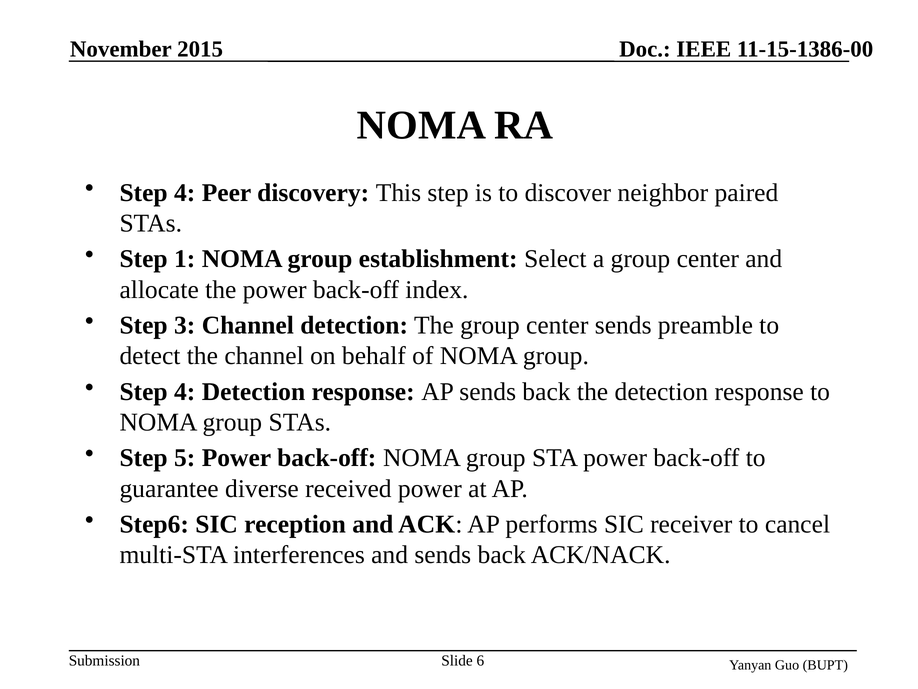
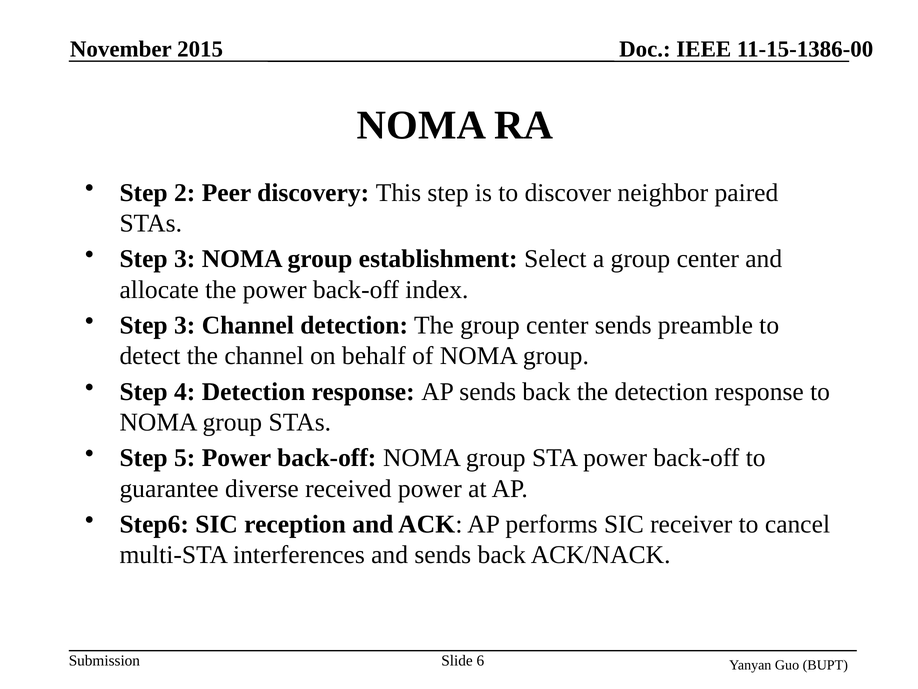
4: 4 -> 2 (185, 192)
1: 1 -> 3 (185, 259)
